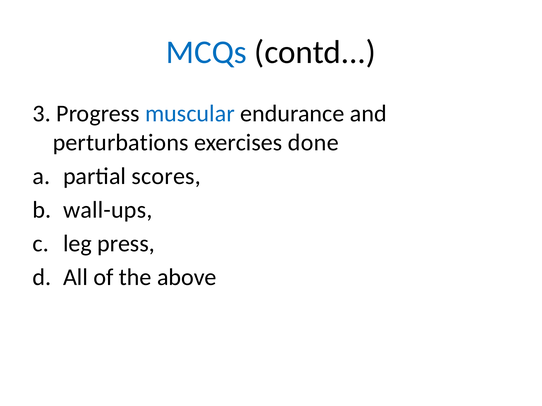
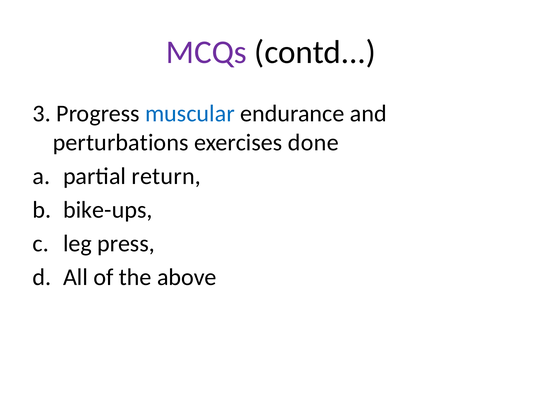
MCQs colour: blue -> purple (206, 52)
scores: scores -> return (166, 176)
wall-ups: wall-ups -> bike-ups (108, 210)
